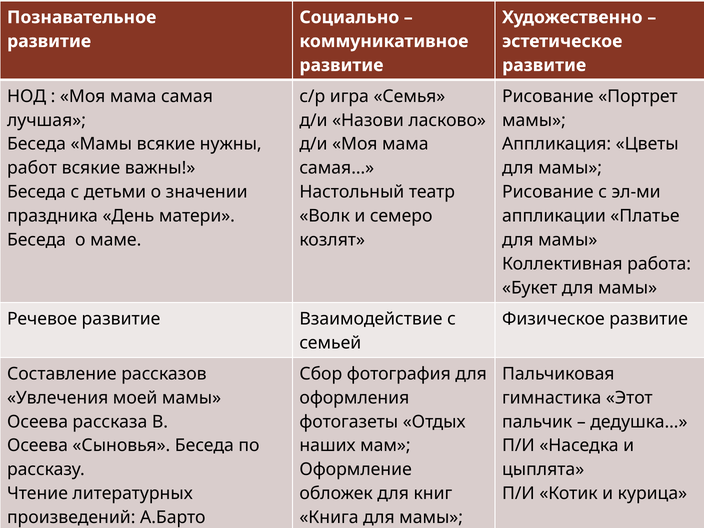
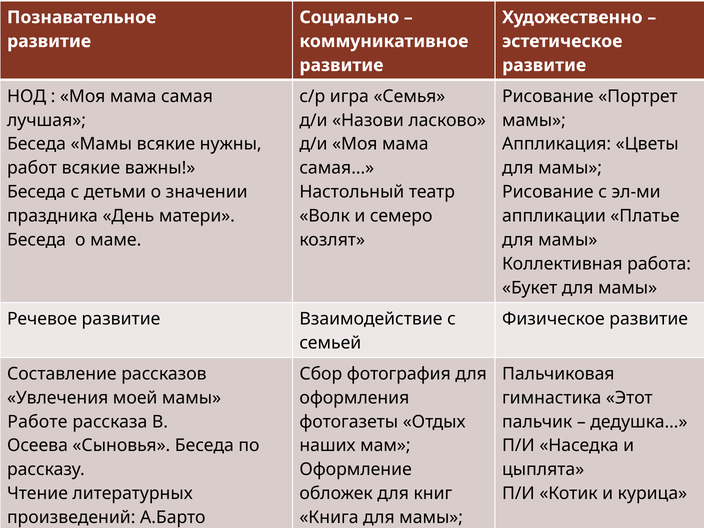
Осеева: Осеева -> Работе (37, 422)
